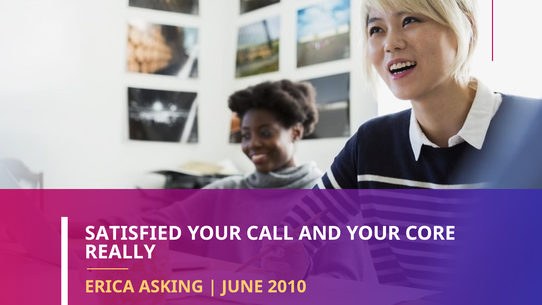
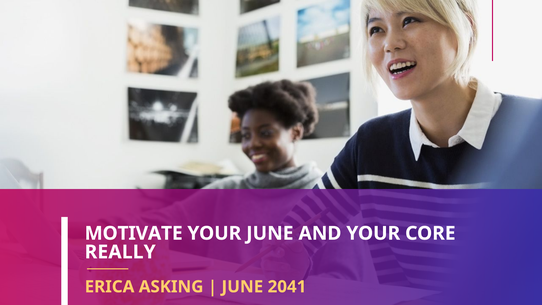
SATISFIED: SATISFIED -> MOTIVATE (134, 233)
YOUR CALL: CALL -> JUNE (270, 233)
2010: 2010 -> 2041 (287, 287)
